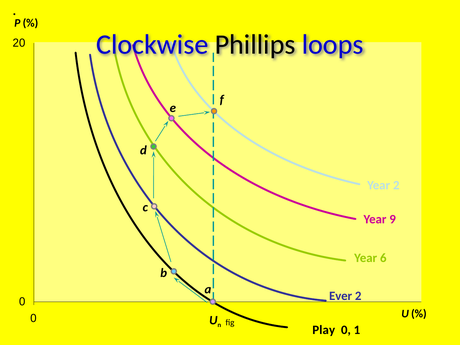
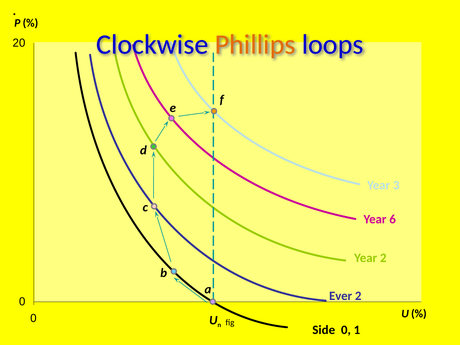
Phillips colour: black -> orange (255, 45)
Year 2: 2 -> 3 (396, 185)
9: 9 -> 6 (393, 219)
Year 6: 6 -> 2 (383, 258)
Play: Play -> Side (324, 330)
